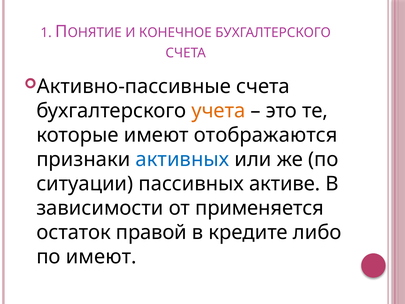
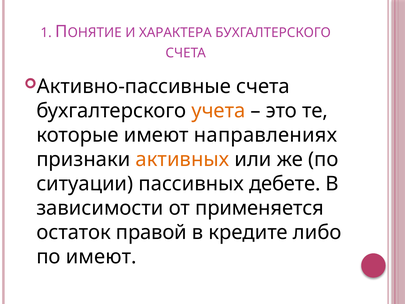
КОНЕЧНОЕ: КОНЕЧНОЕ -> ХАРАКТЕРА (175, 33)
отображаются: отображаются -> направлениях (266, 135)
активных colour: blue -> orange (182, 159)
активе: активе -> дебете (285, 184)
